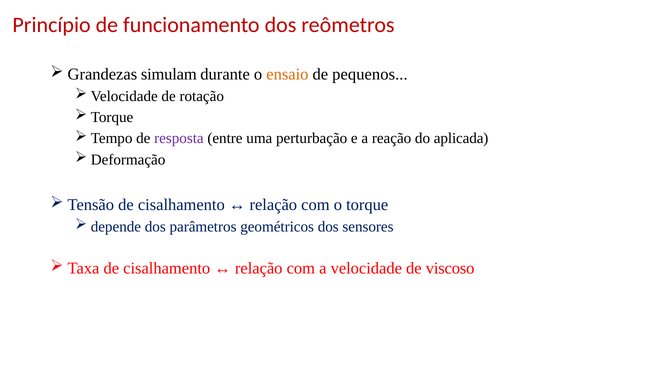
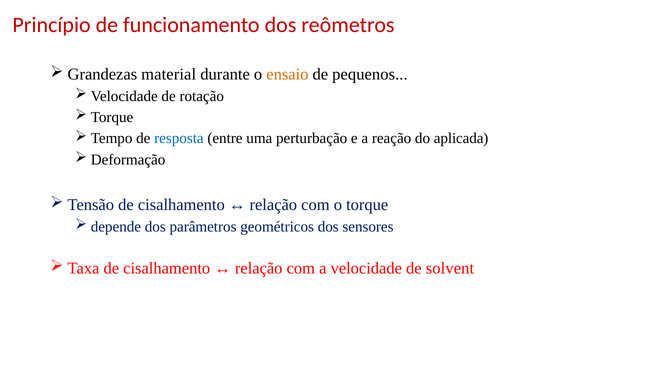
simulam: simulam -> material (169, 74)
resposta colour: purple -> blue (179, 139)
viscoso: viscoso -> solvent (450, 269)
